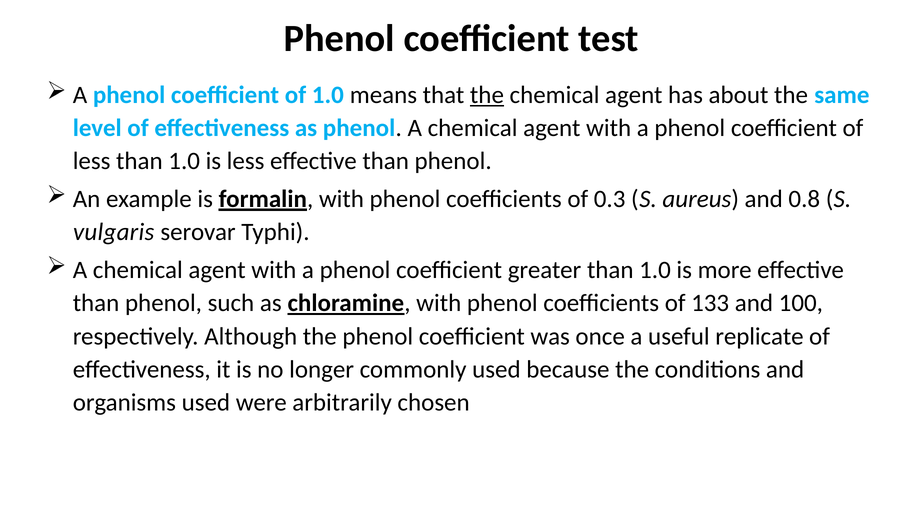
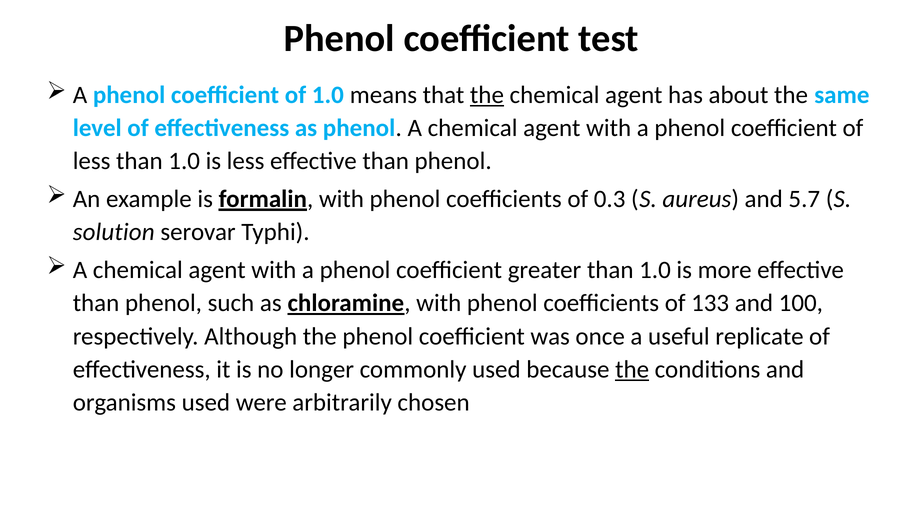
0.8: 0.8 -> 5.7 (804, 199)
vulgaris: vulgaris -> solution (114, 232)
the underline: none -> present (632, 369)
